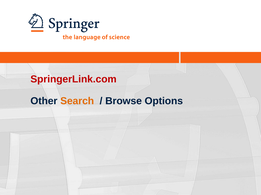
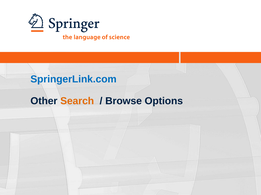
SpringerLink.com colour: red -> blue (73, 79)
